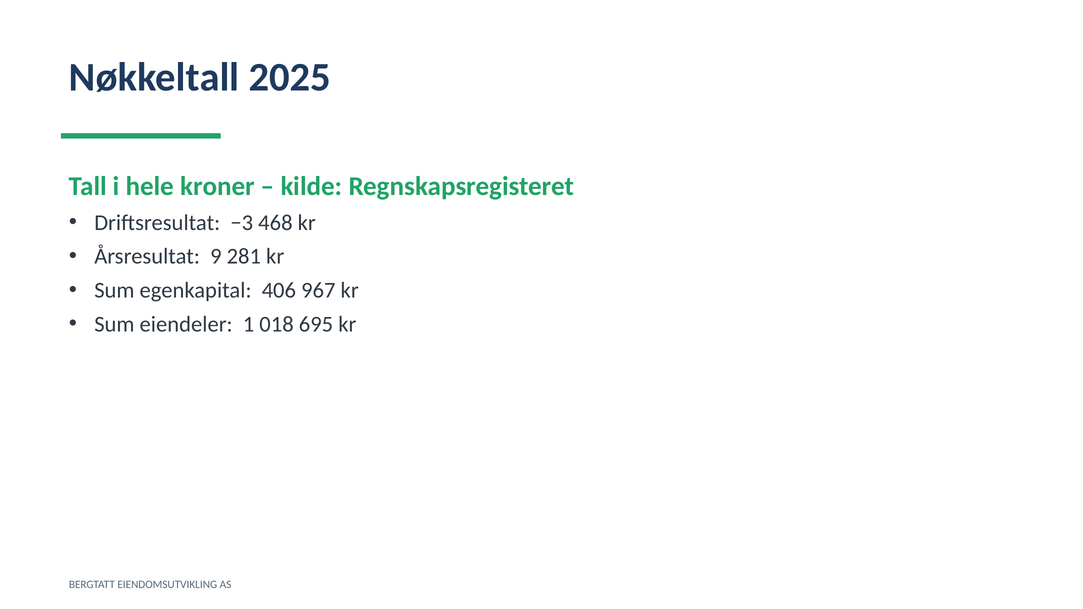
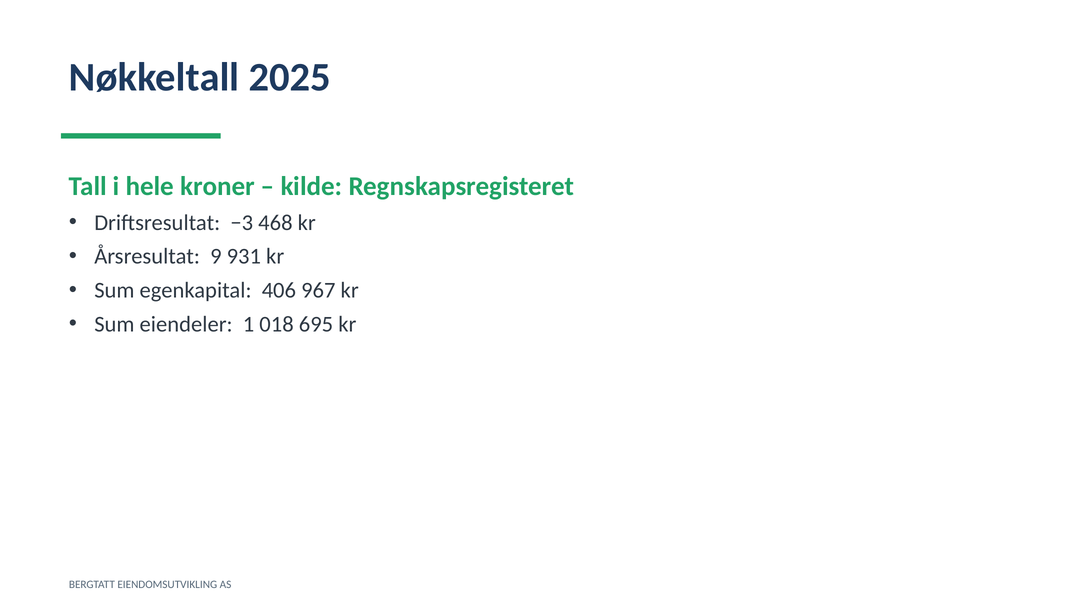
281: 281 -> 931 (244, 257)
